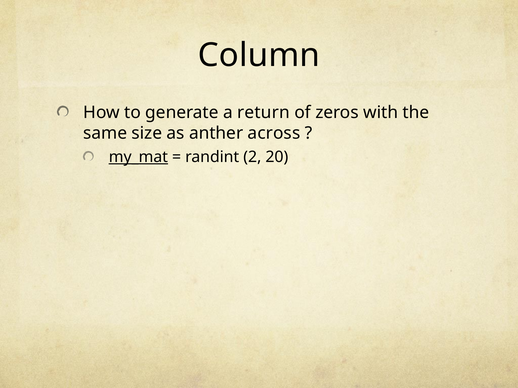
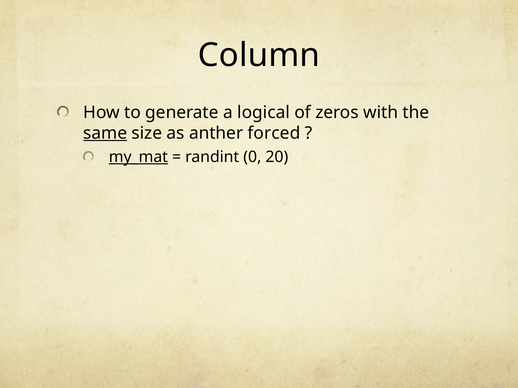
return: return -> logical (264, 112)
same underline: none -> present (105, 133)
across: across -> forced (274, 133)
2: 2 -> 0 (252, 157)
